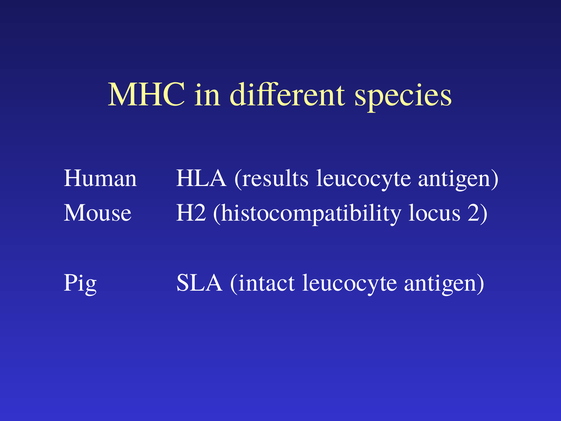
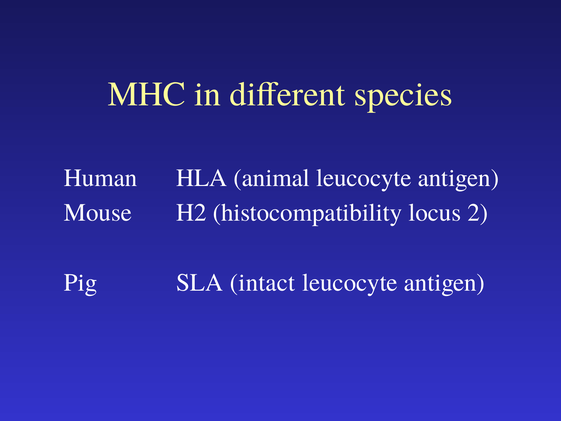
results: results -> animal (272, 178)
